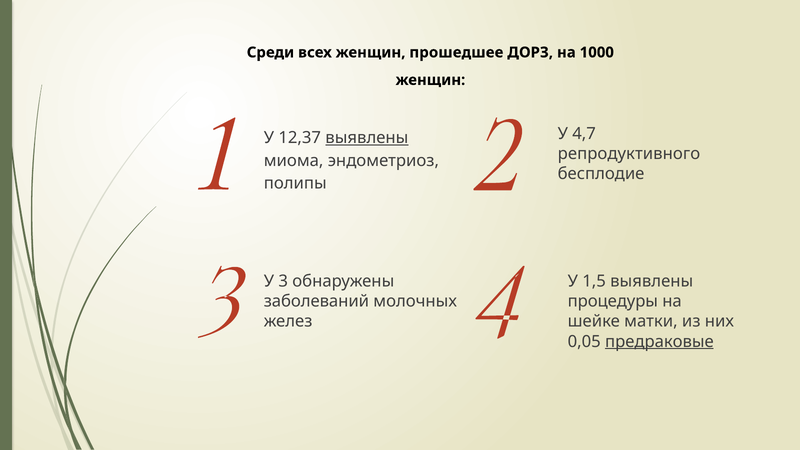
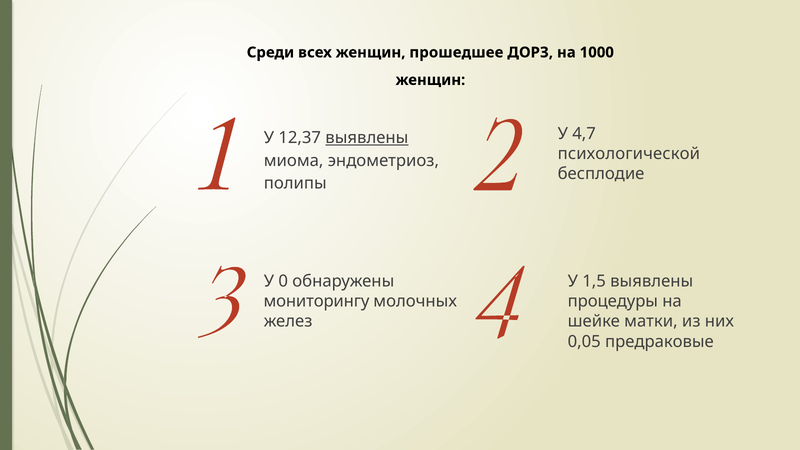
репродуктивного: репродуктивного -> психологической (629, 154)
3: 3 -> 0 (283, 281)
заболеваний: заболеваний -> мониторингу (316, 301)
предраковые underline: present -> none (659, 342)
